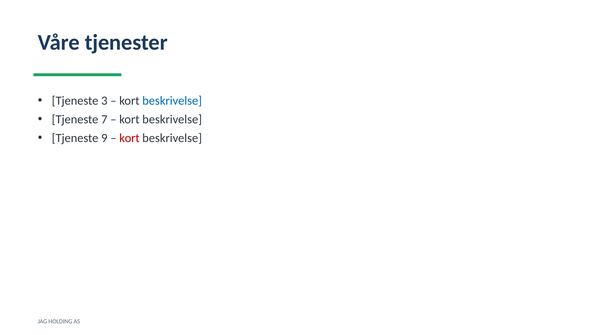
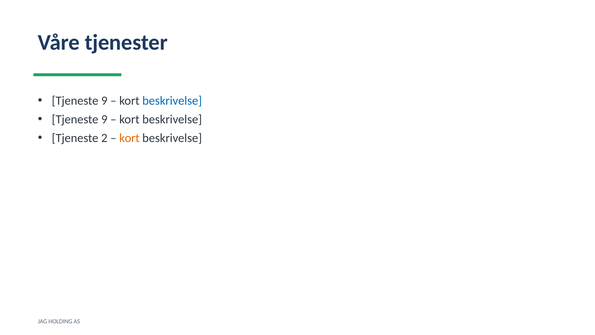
3: 3 -> 9 (104, 101)
7: 7 -> 9 (104, 119)
9: 9 -> 2 (104, 138)
kort colour: red -> orange (129, 138)
